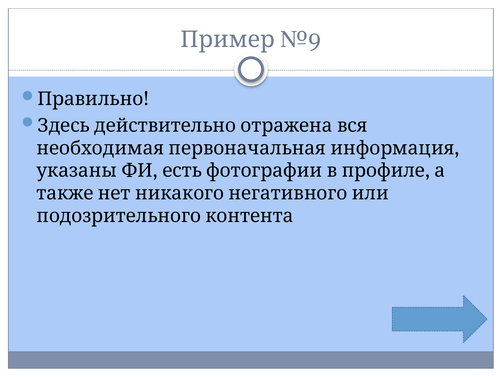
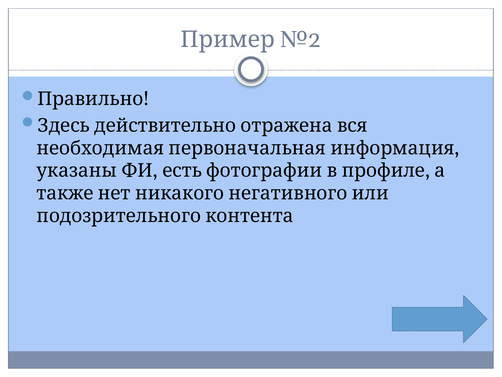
№9: №9 -> №2 (301, 40)
